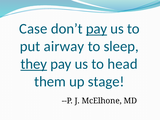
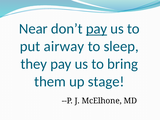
Case: Case -> Near (33, 29)
they underline: present -> none (34, 64)
head: head -> bring (123, 64)
